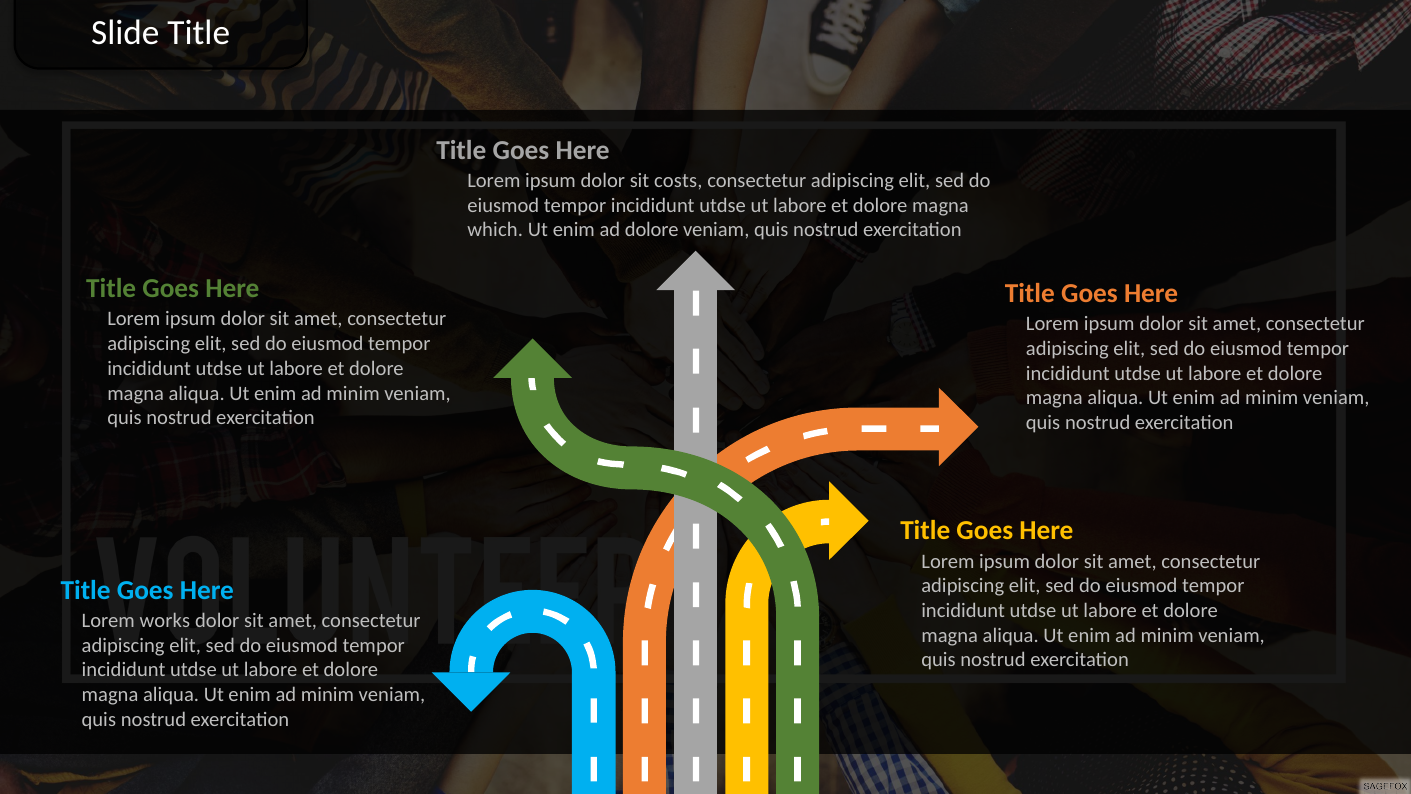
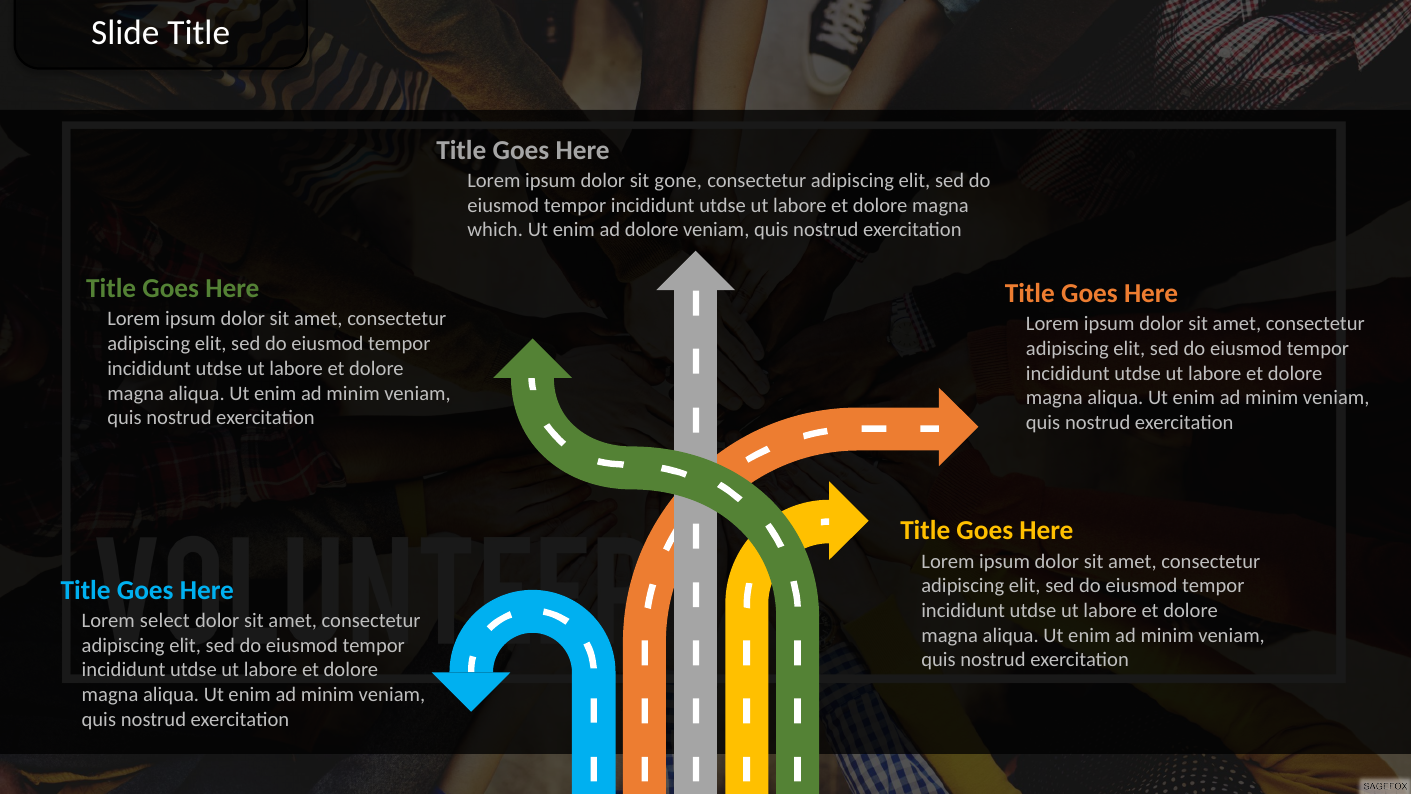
costs: costs -> gone (678, 180)
works: works -> select (165, 620)
